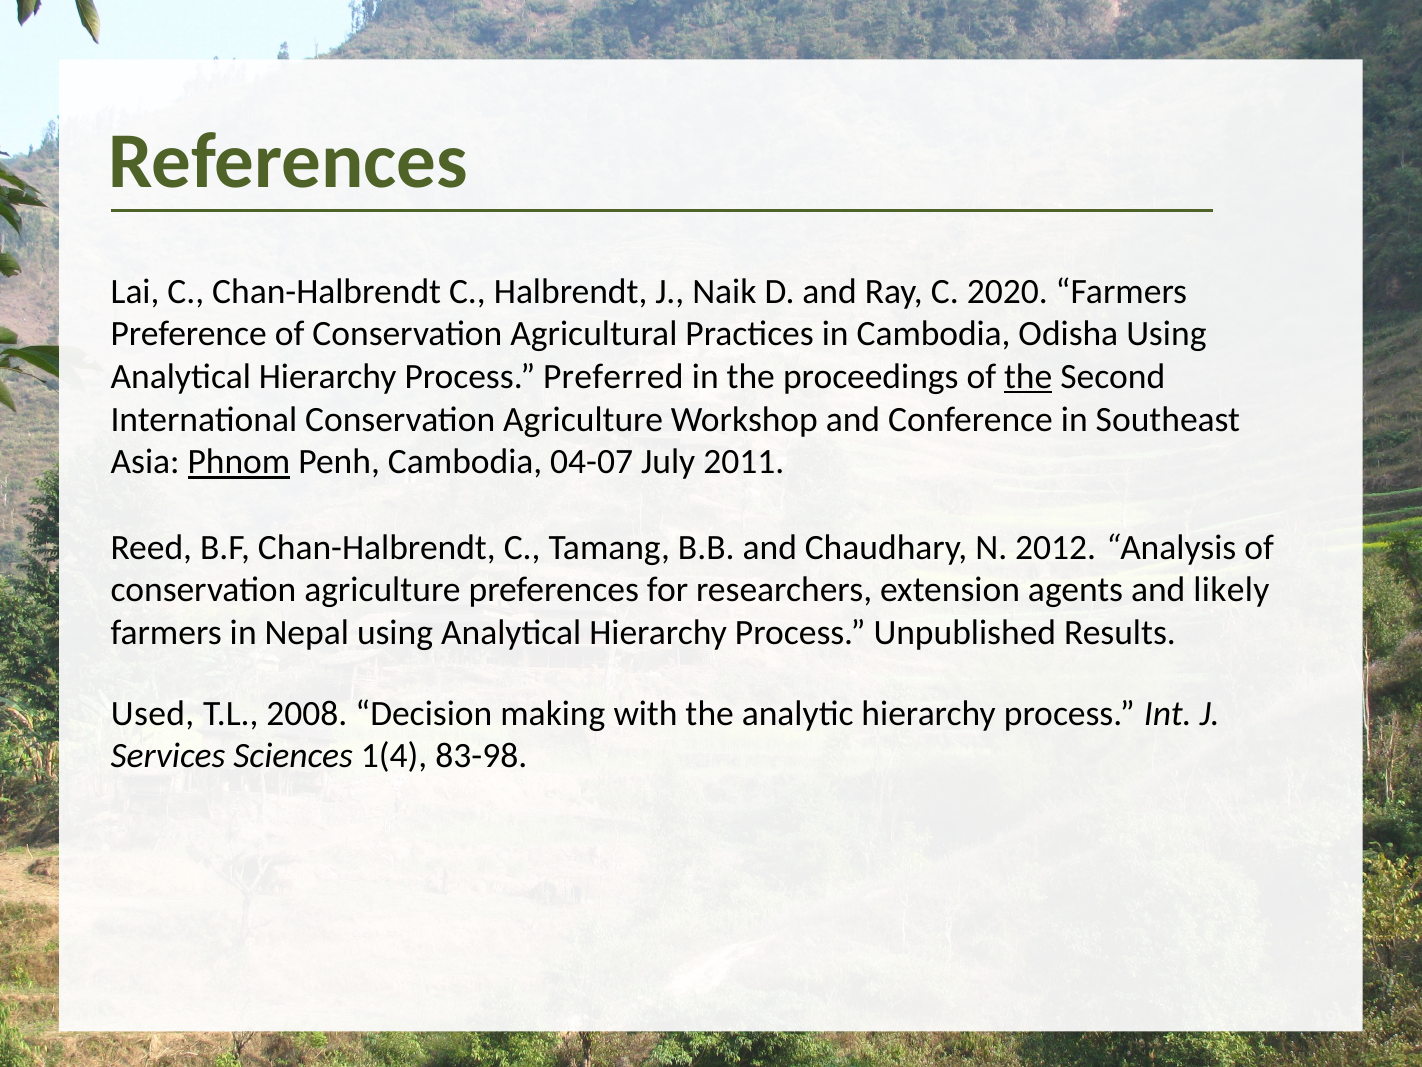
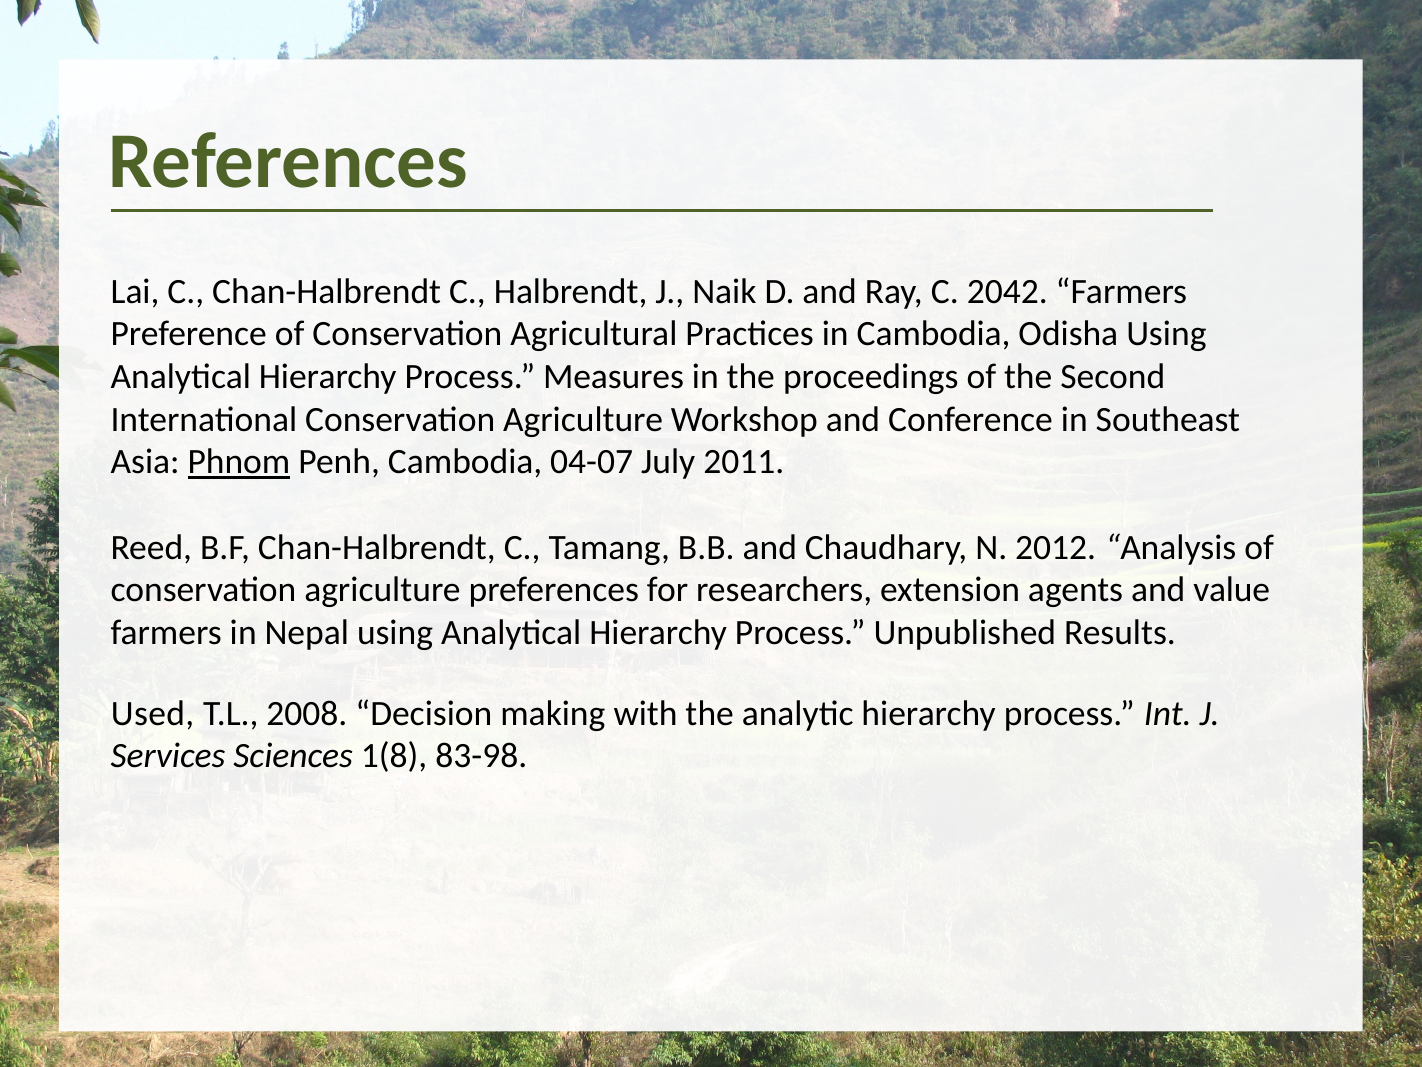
2020: 2020 -> 2042 (1007, 291)
Preferred: Preferred -> Measures (613, 377)
the underline: present -> none (1028, 377)
likely: likely -> value (1232, 590)
1(4: 1(4 -> 1(8 (394, 756)
